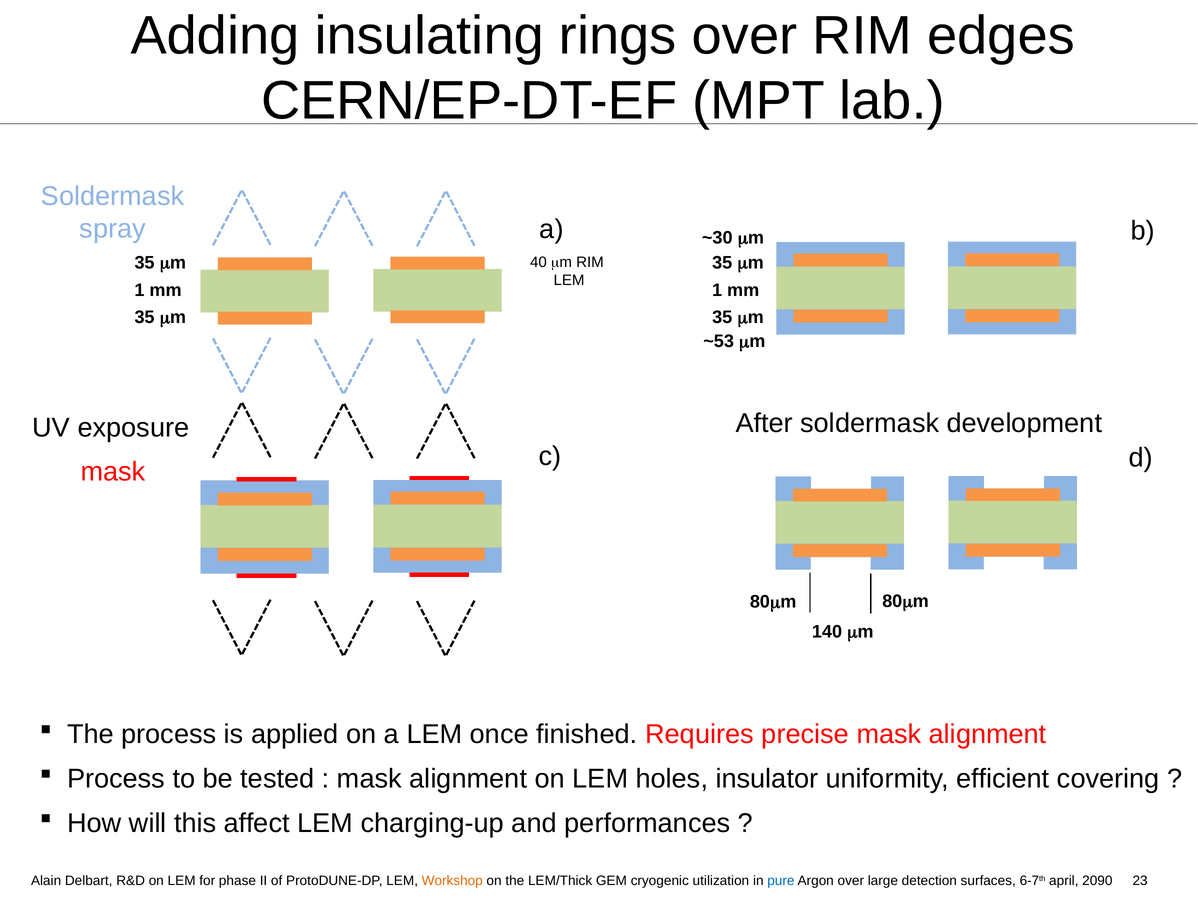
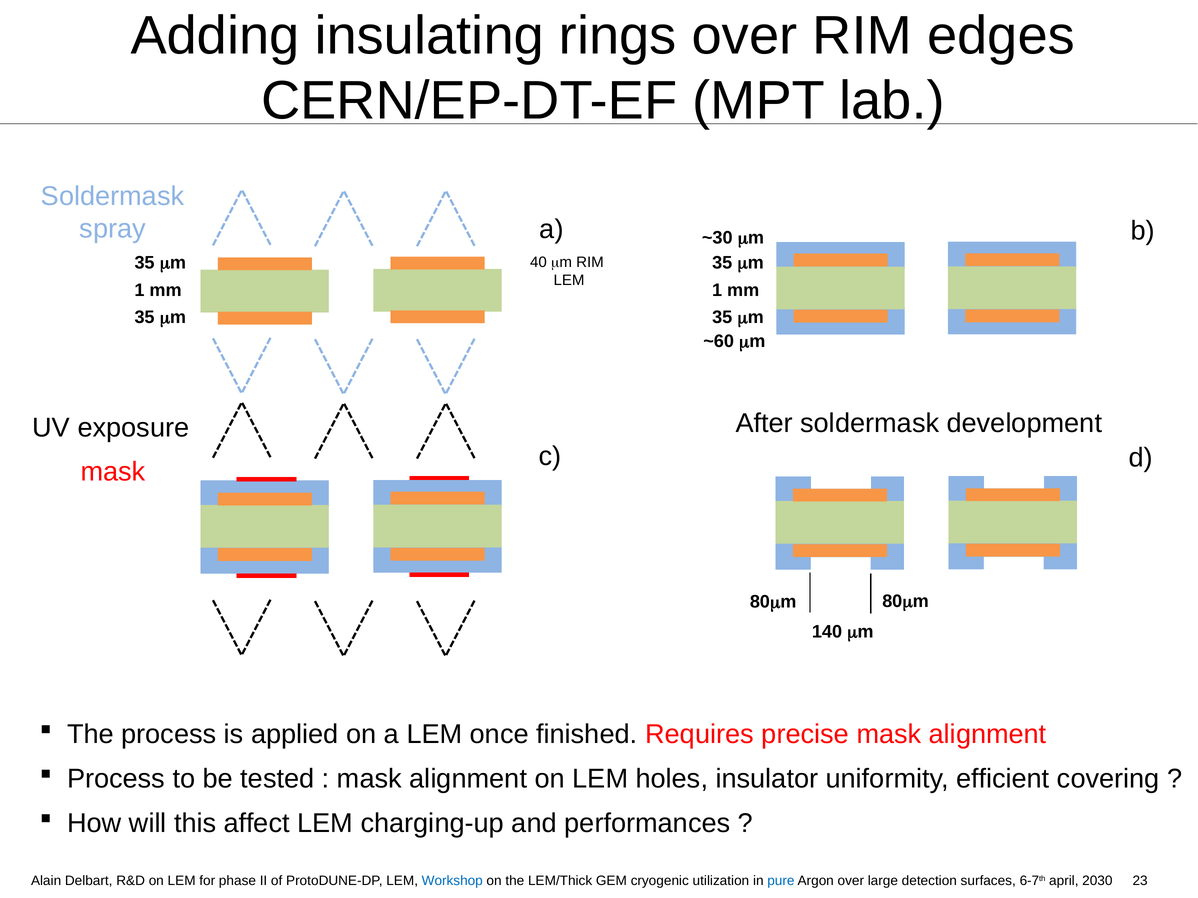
~53: ~53 -> ~60 (719, 342)
Workshop colour: orange -> blue (452, 881)
2090: 2090 -> 2030 (1097, 881)
